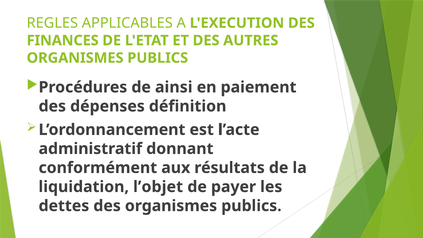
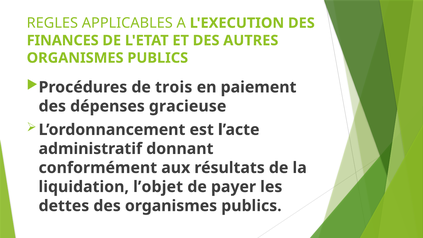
ainsi: ainsi -> trois (174, 87)
définition: définition -> gracieuse (188, 106)
